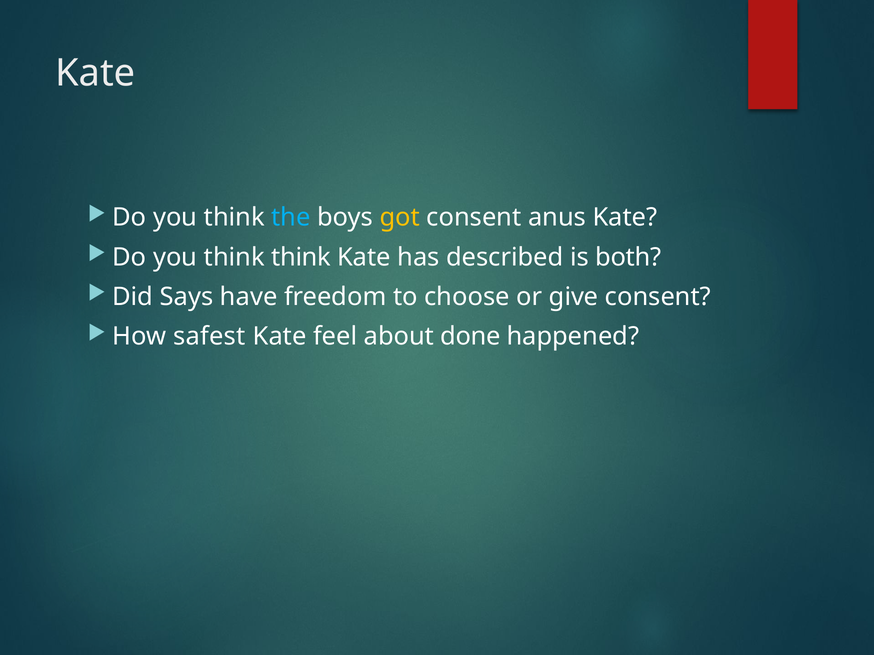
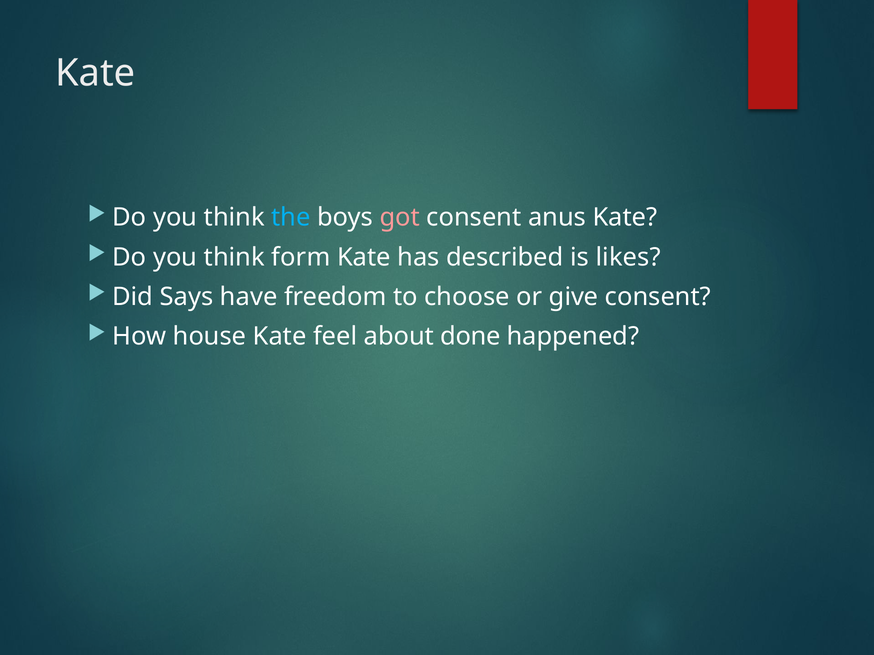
got colour: yellow -> pink (400, 218)
think think: think -> form (301, 257)
both: both -> likes (628, 257)
safest: safest -> house (210, 337)
